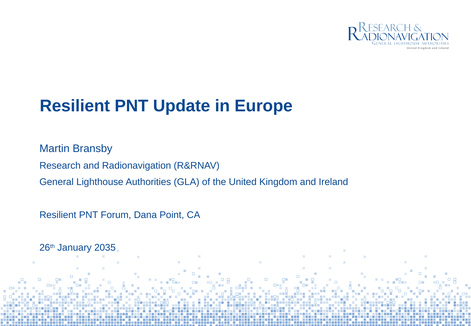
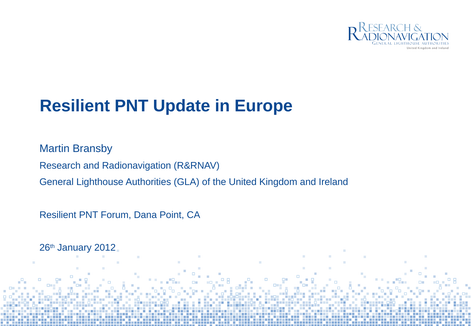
2035: 2035 -> 2012 (105, 248)
